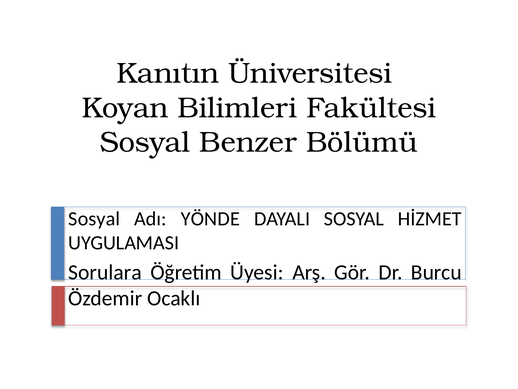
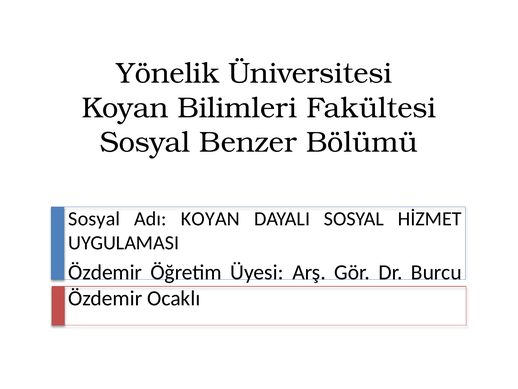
Kanıtın: Kanıtın -> Yönelik (168, 73)
Adı YÖNDE: YÖNDE -> KOYAN (210, 218)
Sorulara: Sorulara -> Özdemir (105, 272)
